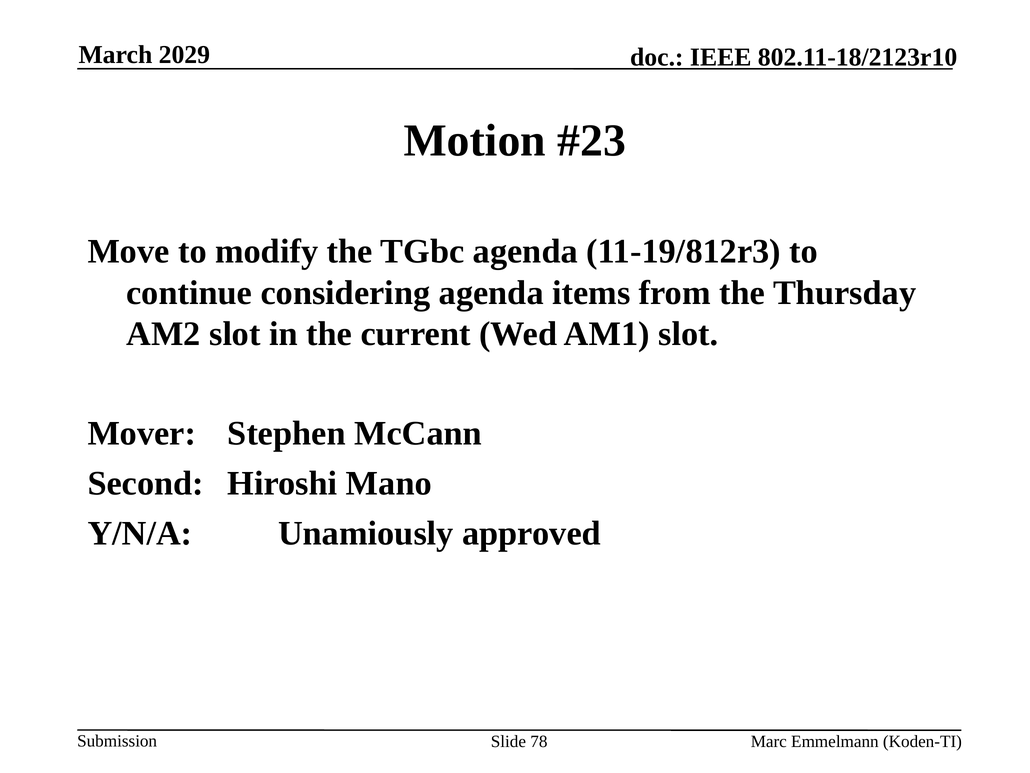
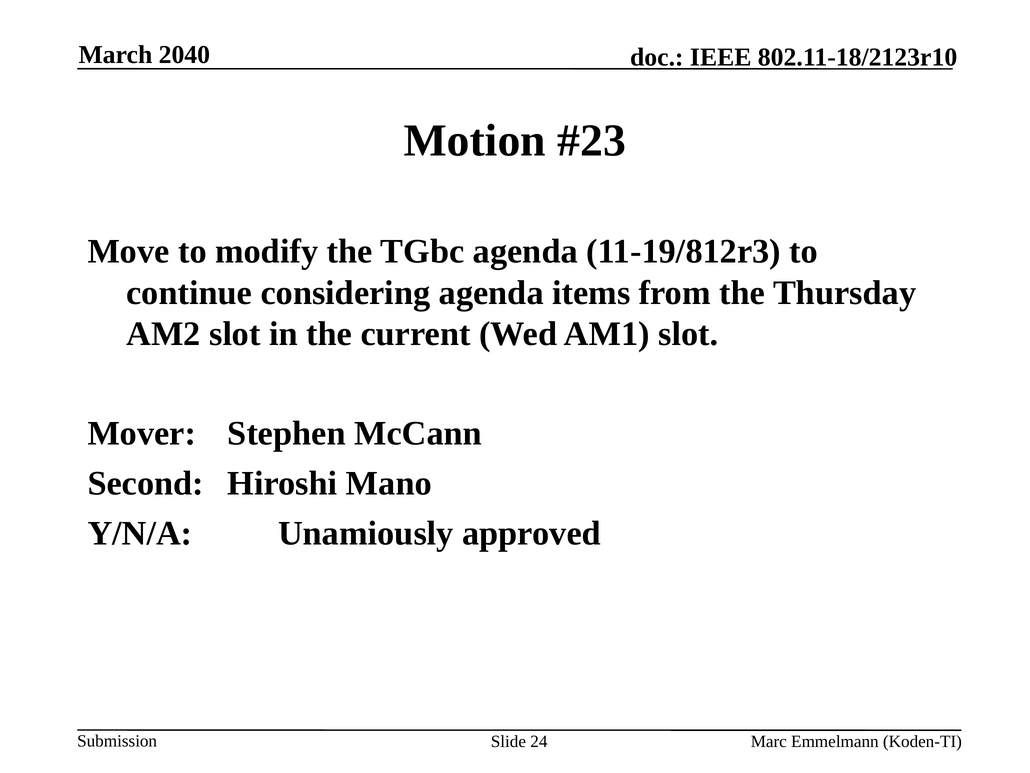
2029: 2029 -> 2040 (184, 55)
78: 78 -> 24 (539, 741)
